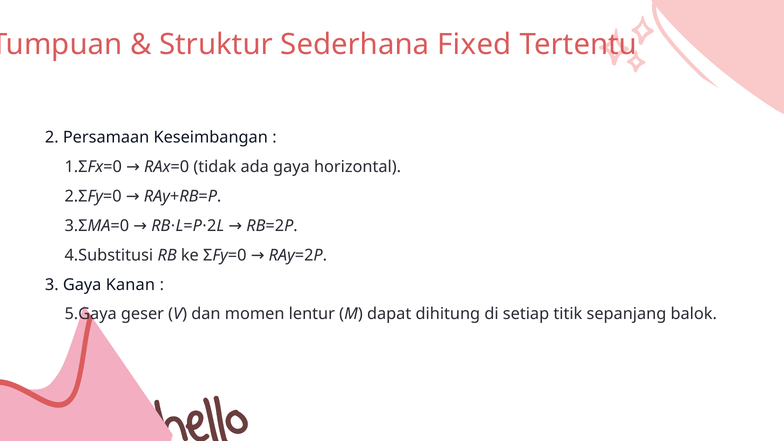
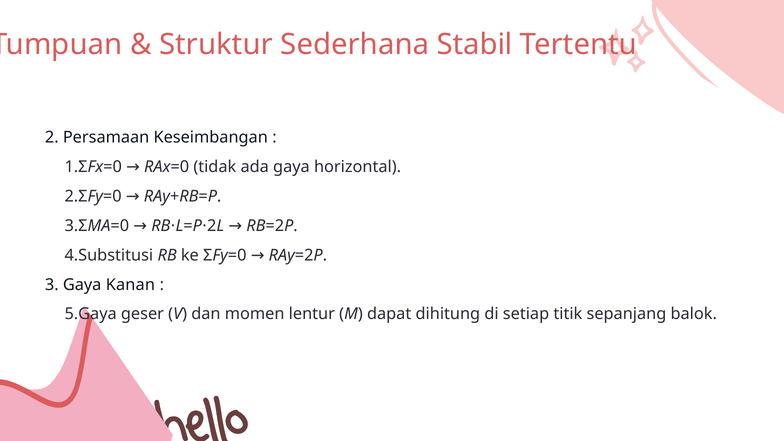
Fixed: Fixed -> Stabil (475, 45)
